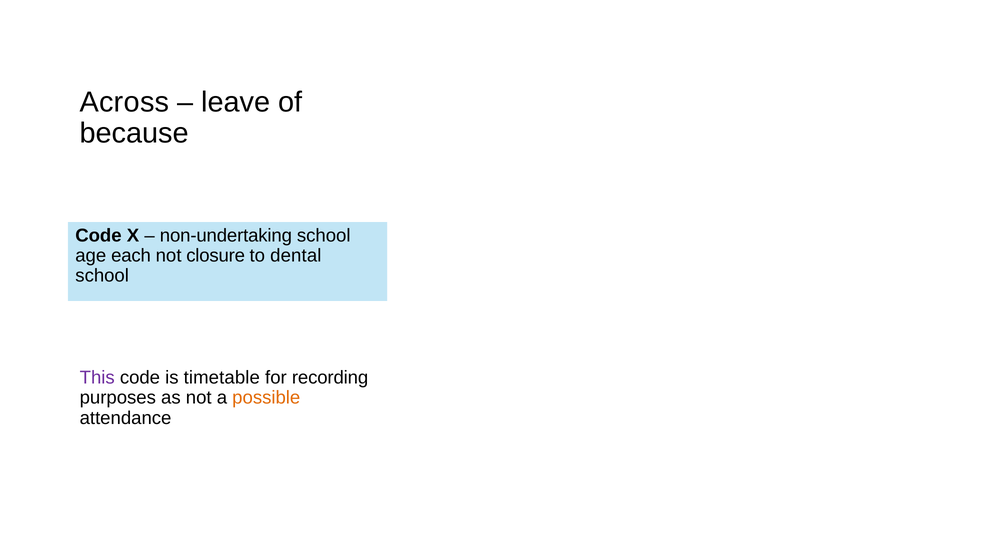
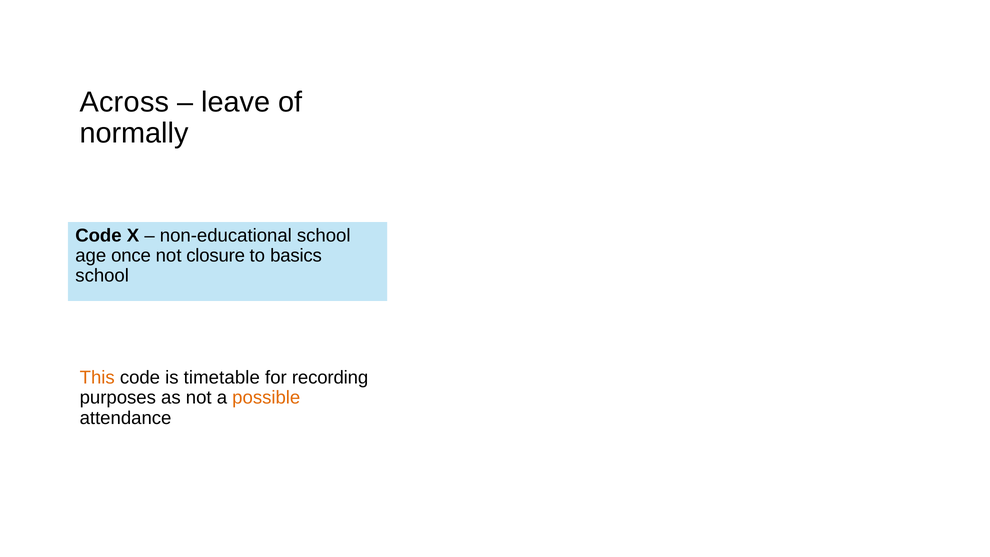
because: because -> normally (134, 133)
non-undertaking: non-undertaking -> non-educational (226, 236)
each: each -> once (131, 256)
dental: dental -> basics (296, 256)
This colour: purple -> orange (97, 378)
